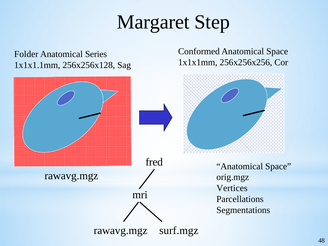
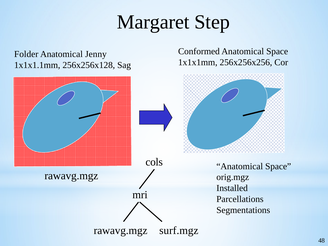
Series: Series -> Jenny (96, 54)
fred: fred -> cols (154, 162)
Vertices: Vertices -> Installed (232, 188)
